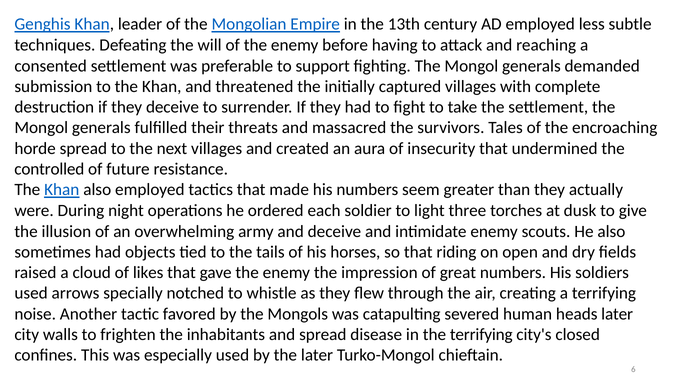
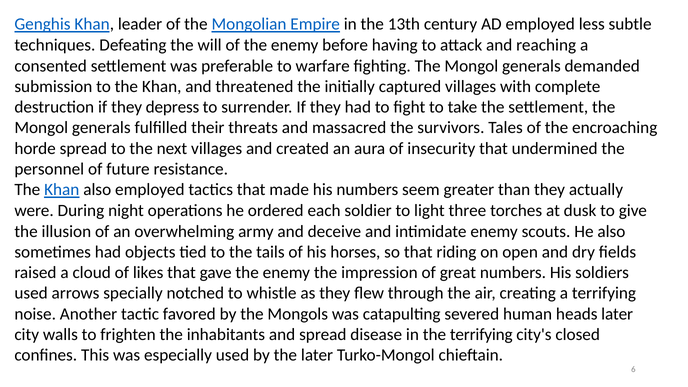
support: support -> warfare (323, 66)
they deceive: deceive -> depress (172, 107)
controlled: controlled -> personnel (49, 169)
